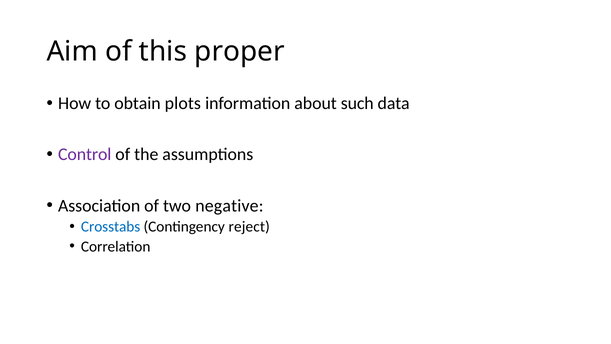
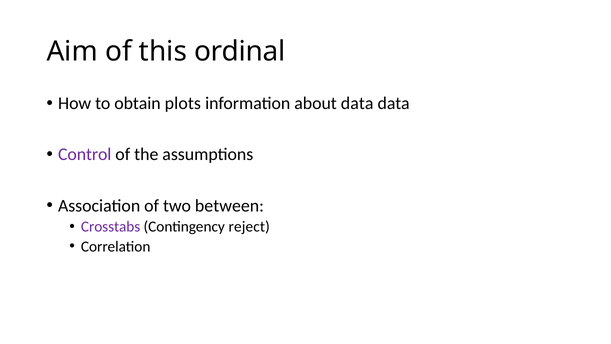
proper: proper -> ordinal (240, 51)
about such: such -> data (357, 103)
negative: negative -> between (229, 206)
Crosstabs colour: blue -> purple (111, 227)
